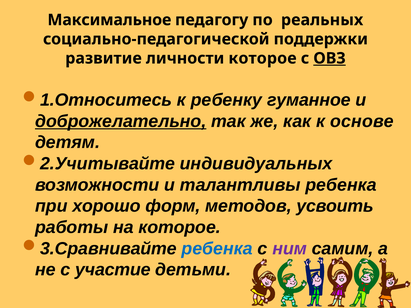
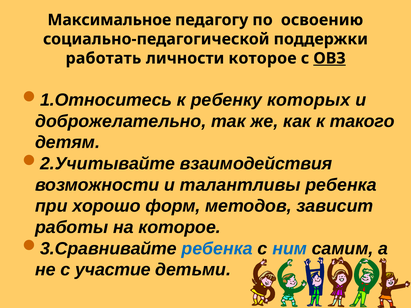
реальных: реальных -> освоению (322, 20)
развитие: развитие -> работать (103, 58)
гуманное: гуманное -> которых (309, 100)
доброжелательно underline: present -> none (121, 121)
основе: основе -> такого (362, 121)
индивидуальных: индивидуальных -> взаимодействия (256, 164)
усвоить: усвоить -> зависит (335, 206)
ним colour: purple -> blue (290, 249)
